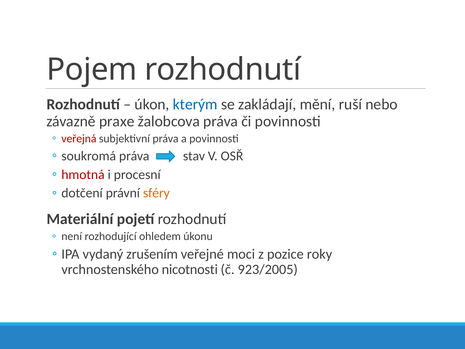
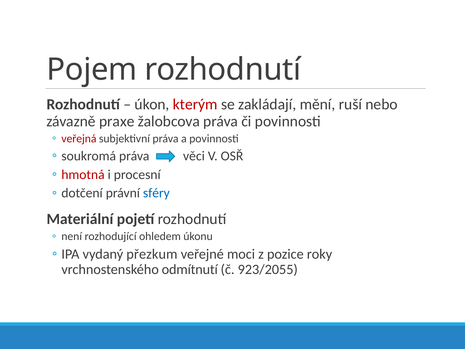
kterým colour: blue -> red (195, 104)
stav: stav -> věci (194, 156)
sféry colour: orange -> blue (156, 193)
zrušením: zrušením -> přezkum (152, 254)
nicotnosti: nicotnosti -> odmítnutí (190, 269)
923/2005: 923/2005 -> 923/2055 (268, 269)
